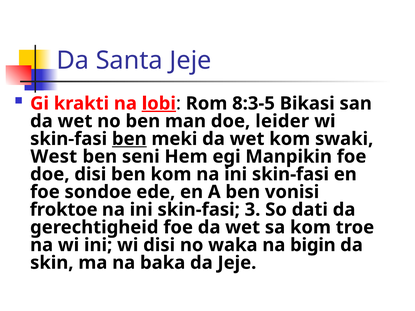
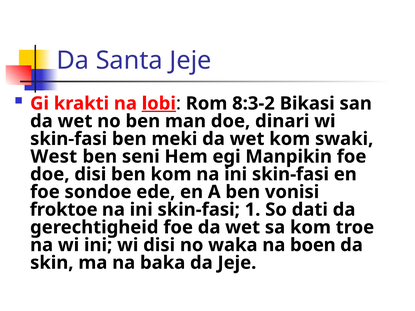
8:3-5: 8:3-5 -> 8:3-2 (253, 104)
leider: leider -> dinari (282, 121)
ben underline: present -> none (129, 139)
3: 3 -> 1 (253, 210)
bigin: bigin -> boen (313, 245)
